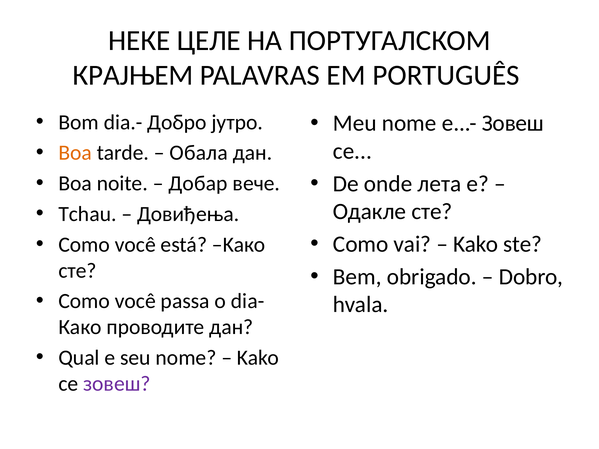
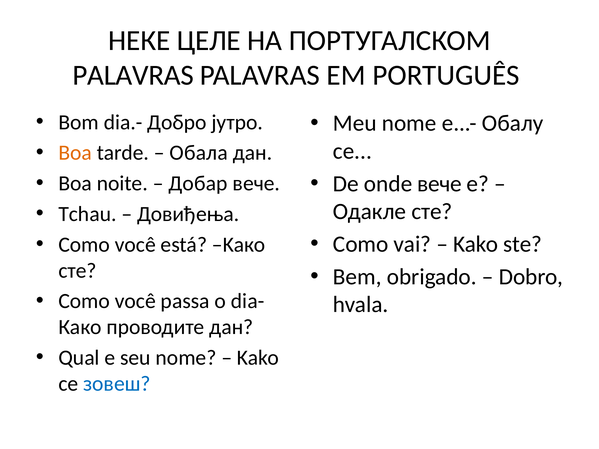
КРАЈЊЕМ: КРАЈЊЕМ -> PALAVRAS (133, 75)
e...- Зовеш: Зовеш -> Обалу (513, 123)
onde лета: лета -> вече (440, 184)
зовеш colour: purple -> blue (117, 384)
